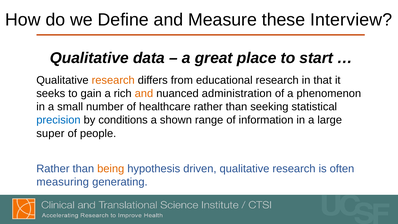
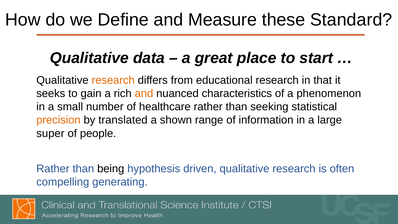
Interview: Interview -> Standard (351, 20)
administration: administration -> characteristics (237, 93)
precision colour: blue -> orange (58, 120)
conditions: conditions -> translated (123, 120)
being colour: orange -> black (111, 169)
measuring: measuring -> compelling (63, 182)
